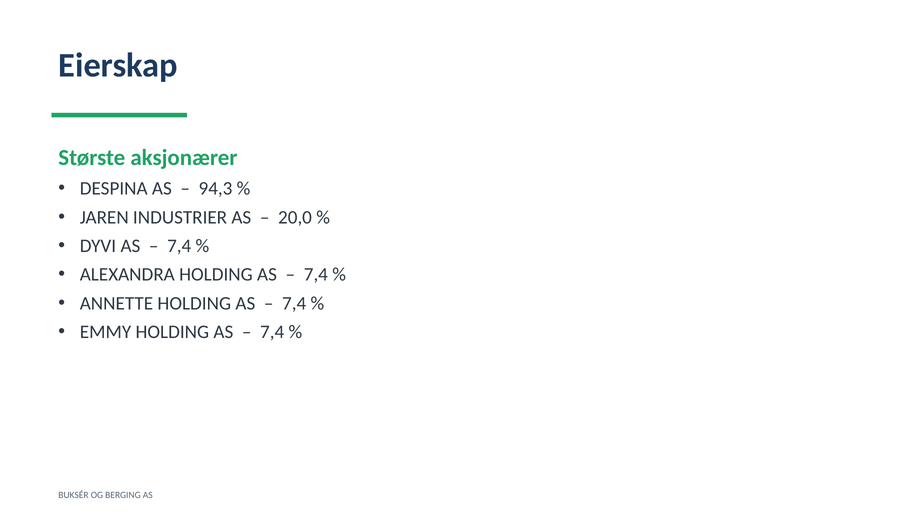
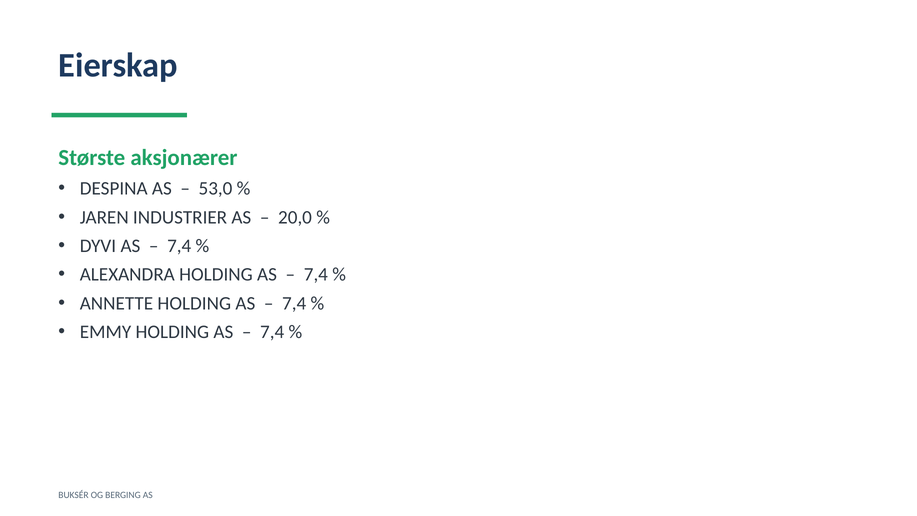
94,3: 94,3 -> 53,0 (216, 189)
